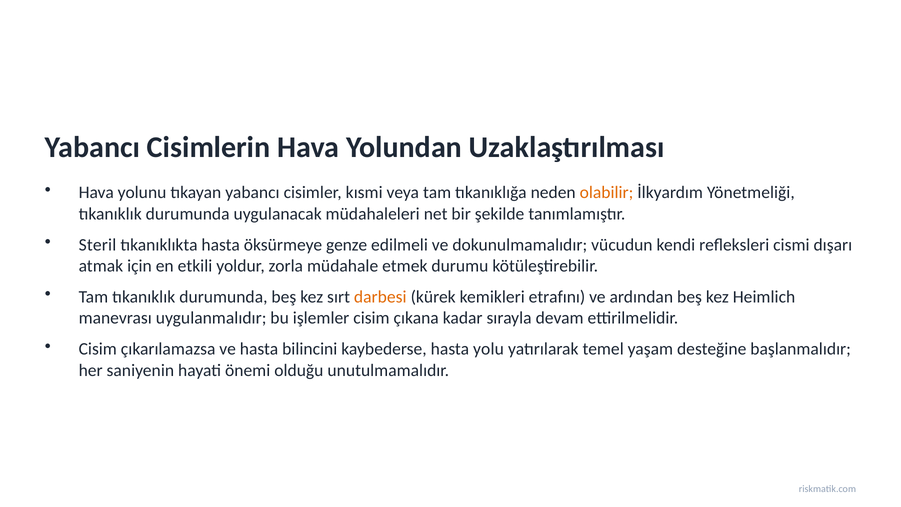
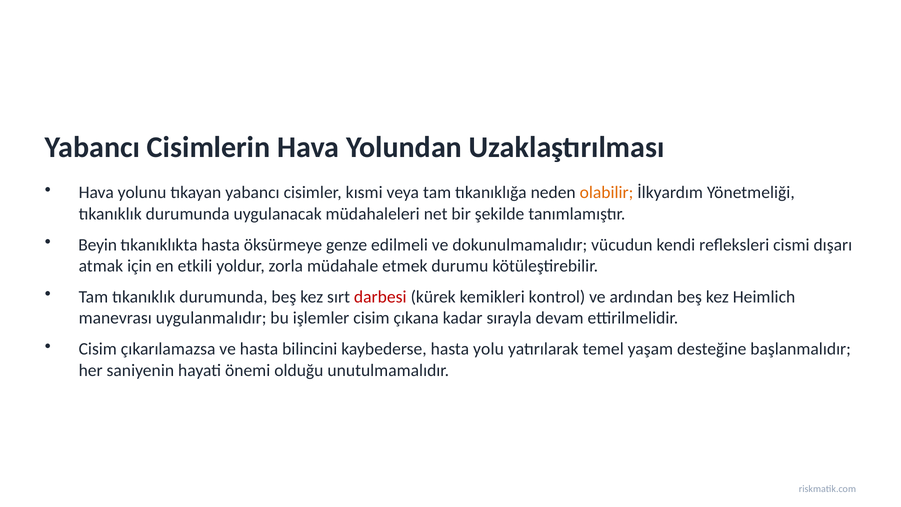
Steril: Steril -> Beyin (98, 245)
darbesi colour: orange -> red (380, 297)
etrafını: etrafını -> kontrol (557, 297)
